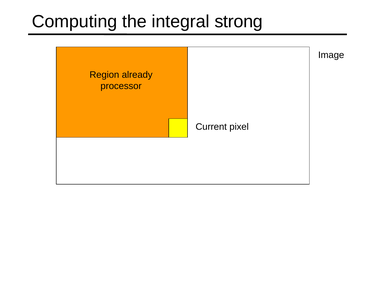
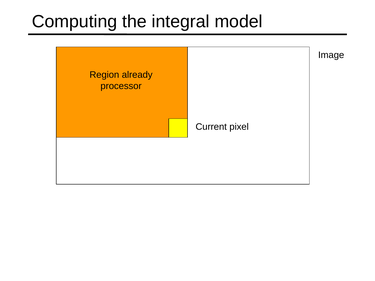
strong: strong -> model (239, 22)
